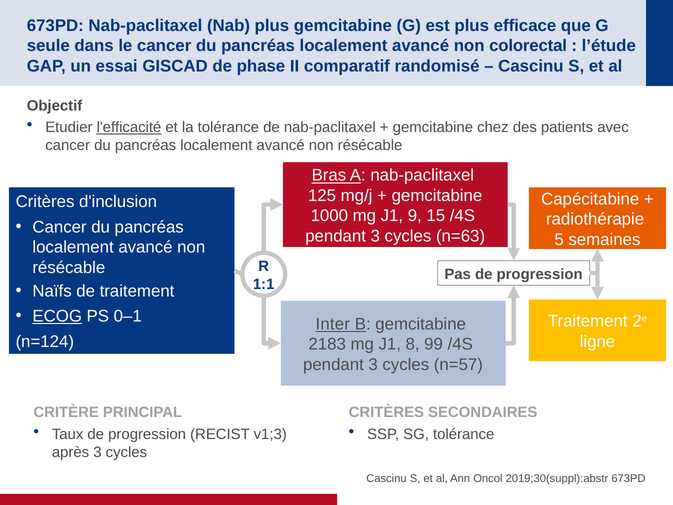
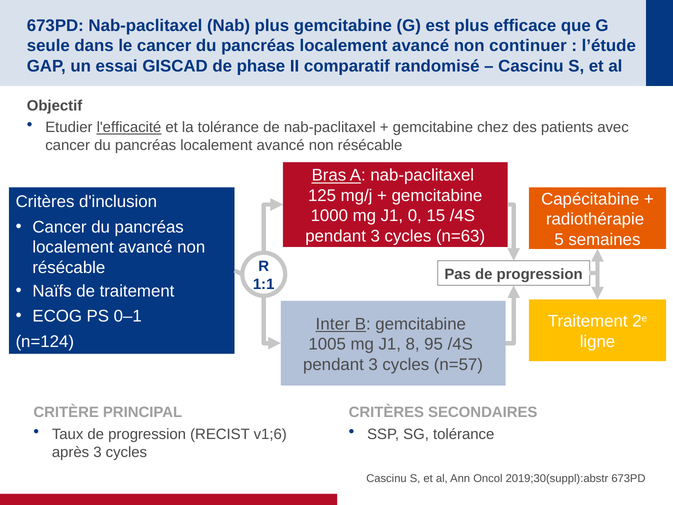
colorectal: colorectal -> continuer (528, 46)
9: 9 -> 0 (415, 216)
ECOG underline: present -> none (57, 316)
2183: 2183 -> 1005 (327, 344)
99: 99 -> 95 (434, 344)
v1;3: v1;3 -> v1;6 (270, 434)
